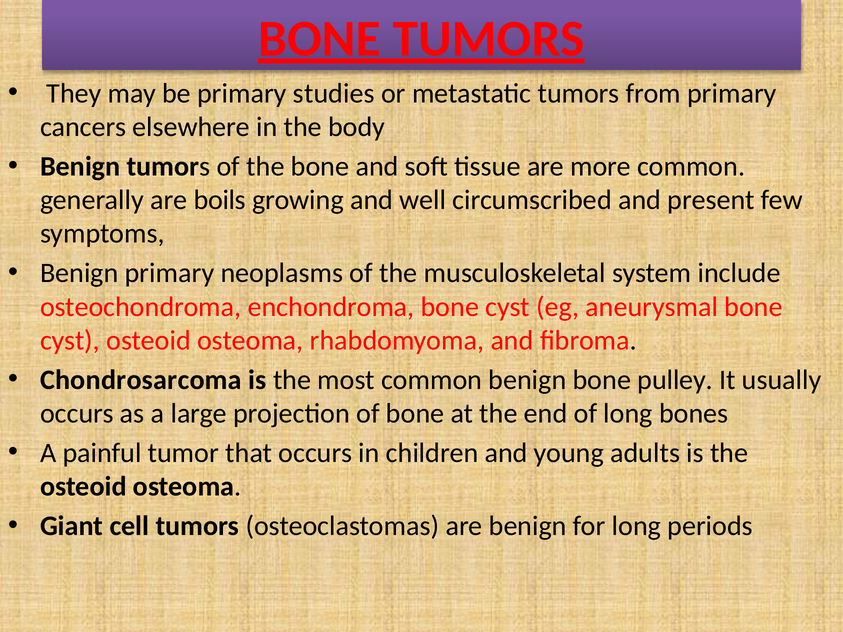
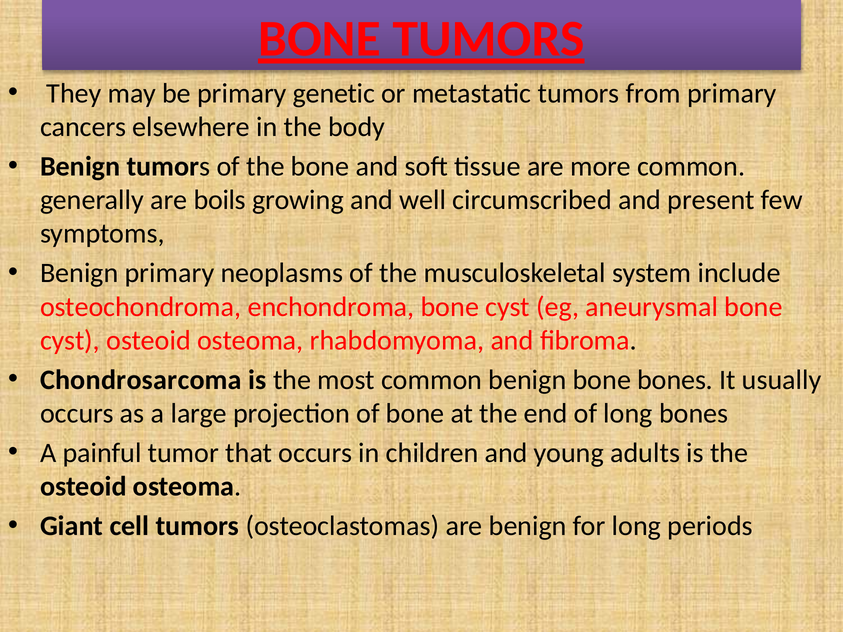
studies: studies -> genetic (334, 93)
bone pulley: pulley -> bones (675, 380)
